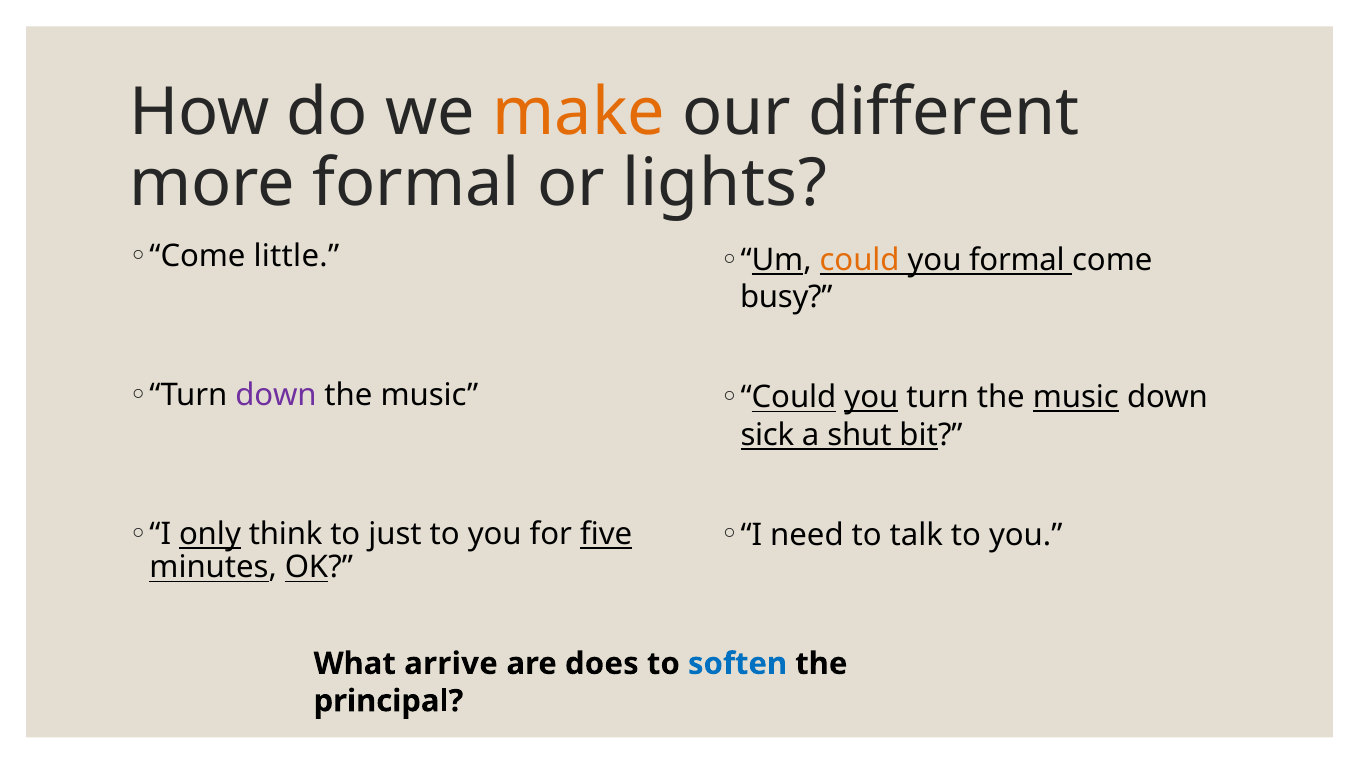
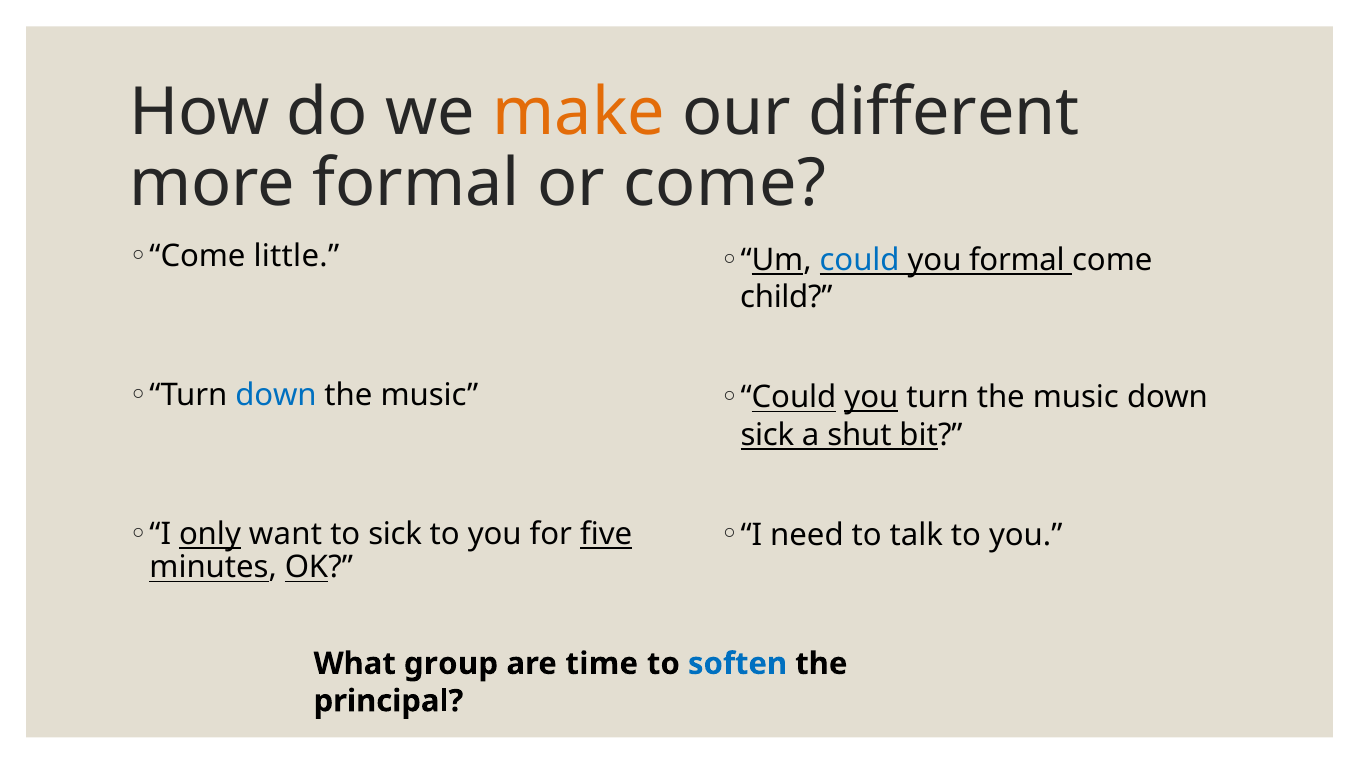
or lights: lights -> come (725, 184)
could colour: orange -> blue (860, 260)
busy: busy -> child (786, 298)
down colour: purple -> blue (276, 395)
music underline: present -> none (1076, 398)
think: think -> want (285, 534)
to just: just -> sick (395, 534)
arrive: arrive -> group (451, 664)
does: does -> time (602, 664)
